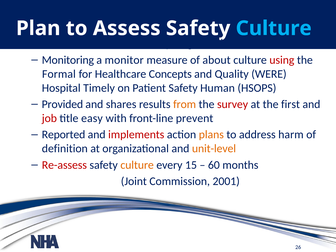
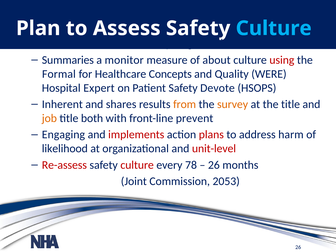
Monitoring: Monitoring -> Summaries (68, 60)
Timely: Timely -> Expert (99, 88)
Human: Human -> Devote (218, 88)
Provided: Provided -> Inherent (62, 104)
survey colour: red -> orange (233, 104)
the first: first -> title (291, 104)
job colour: red -> orange (49, 118)
easy: easy -> both (92, 118)
Reported: Reported -> Engaging (63, 135)
plans colour: orange -> red (211, 135)
definition: definition -> likelihood (65, 149)
unit-level colour: orange -> red (214, 149)
culture colour: orange -> red (137, 165)
15: 15 -> 78 (191, 165)
60: 60 -> 26 (214, 165)
2001: 2001 -> 2053 (226, 181)
